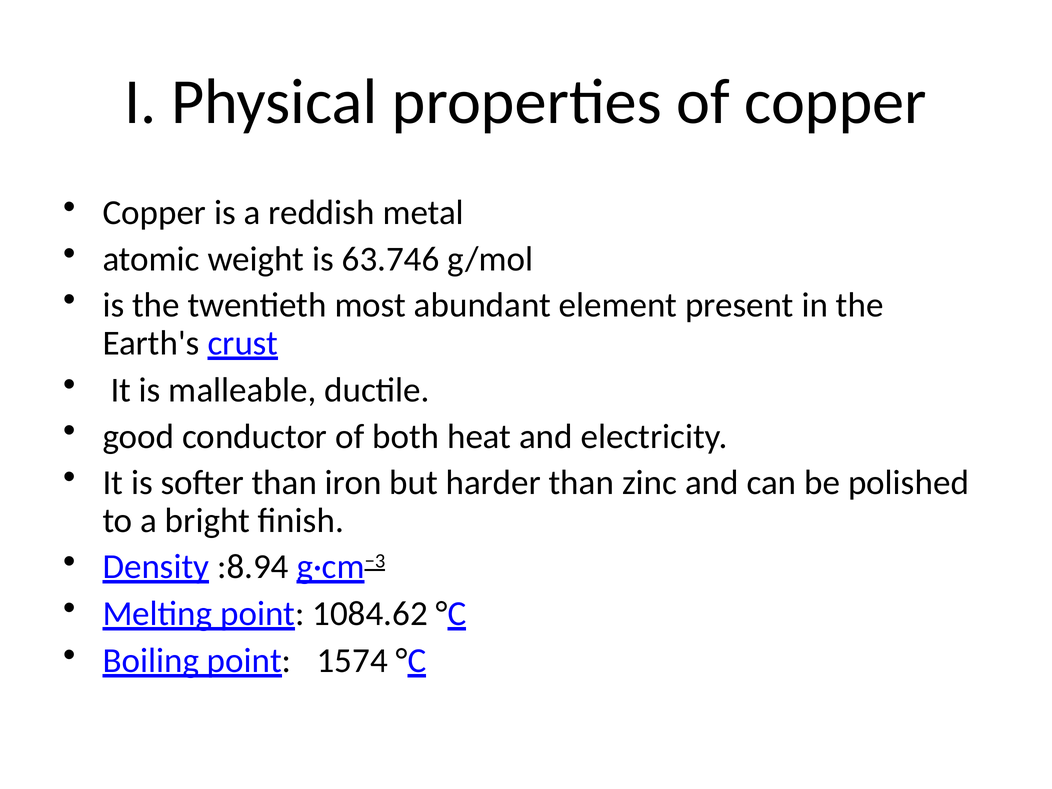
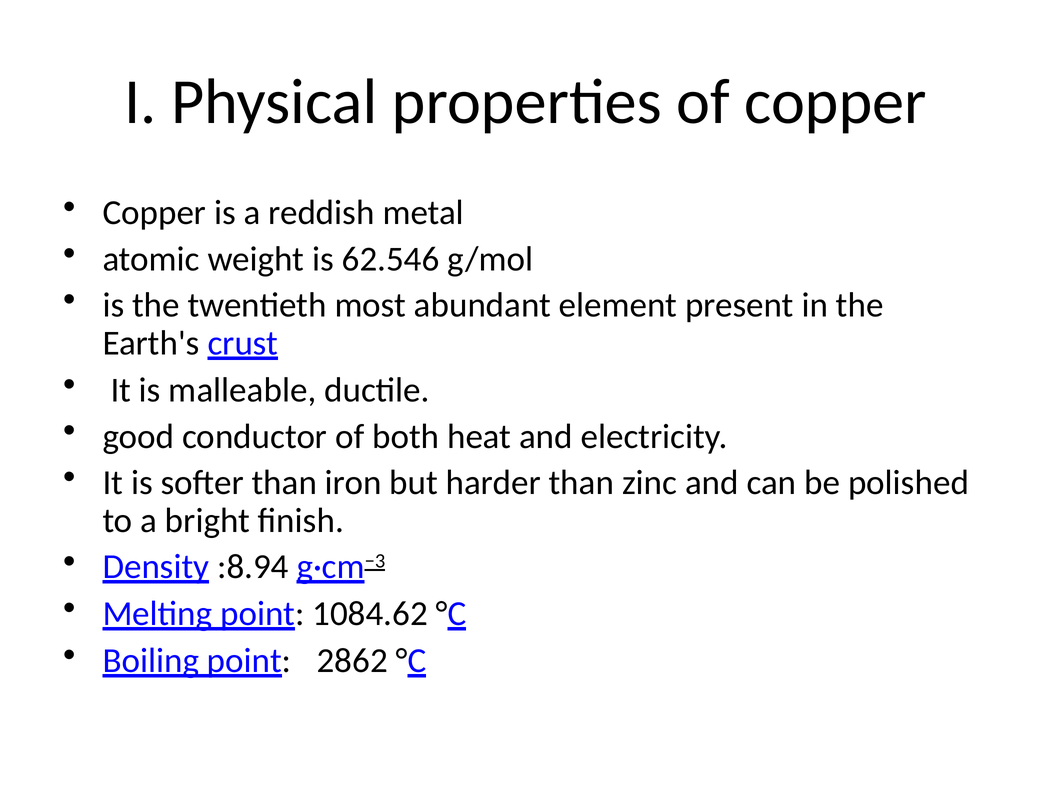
63.746: 63.746 -> 62.546 (391, 259)
1574: 1574 -> 2862 (352, 661)
